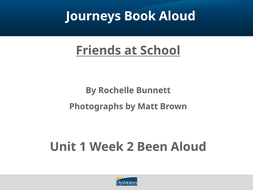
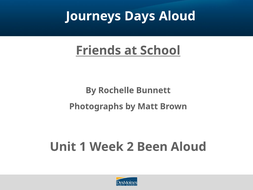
Book: Book -> Days (140, 16)
